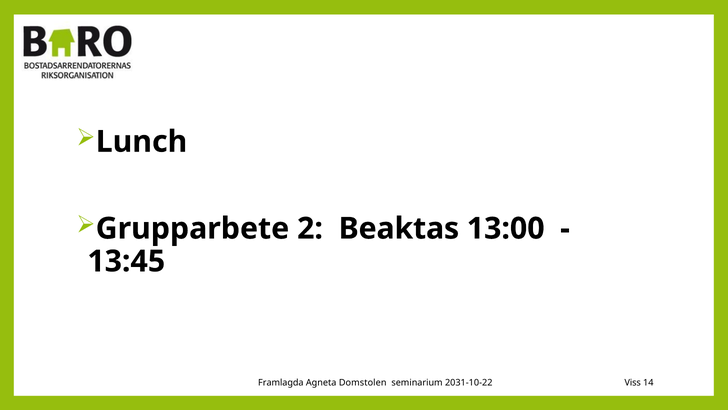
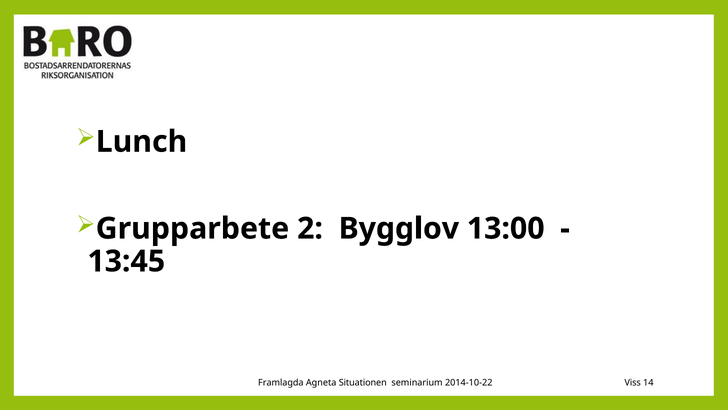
Beaktas: Beaktas -> Bygglov (399, 228)
Domstolen: Domstolen -> Situationen (363, 382)
2031-10-22: 2031-10-22 -> 2014-10-22 (469, 382)
